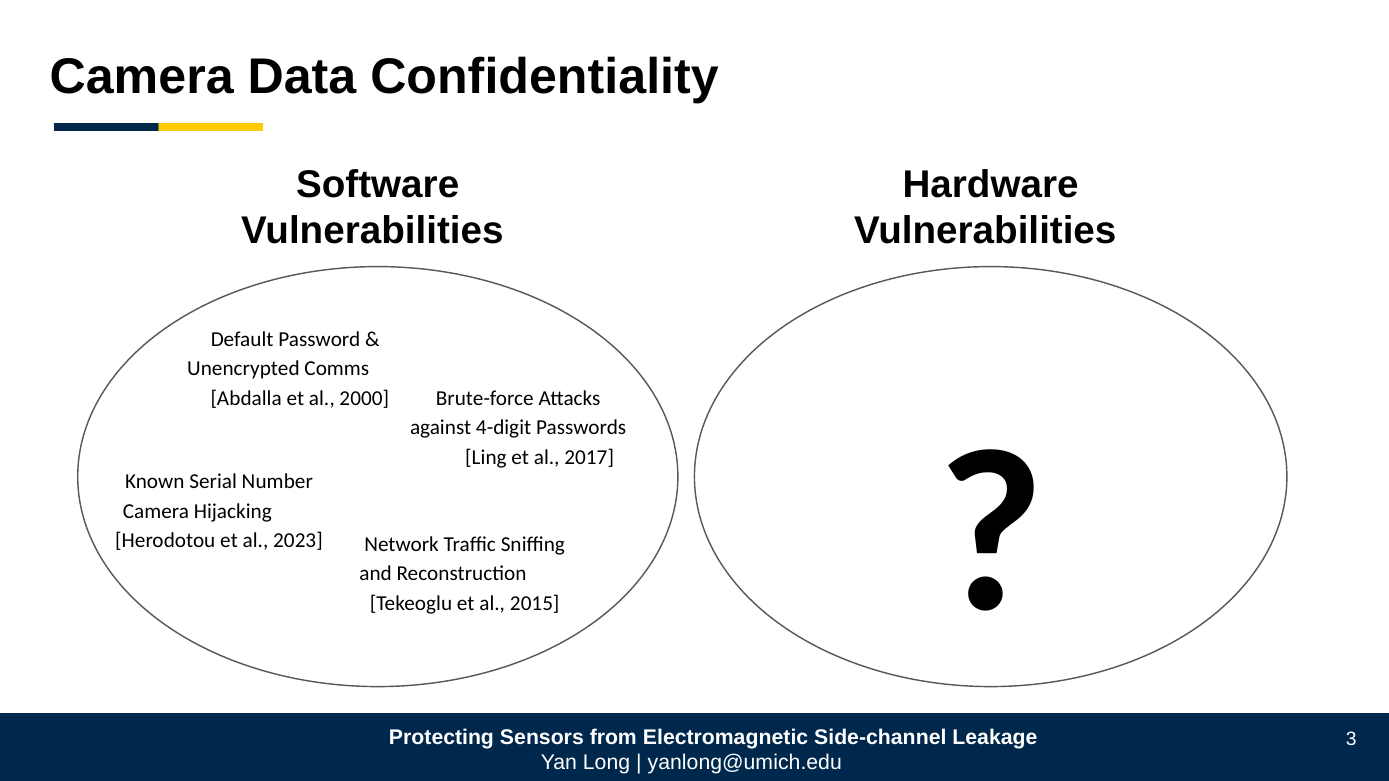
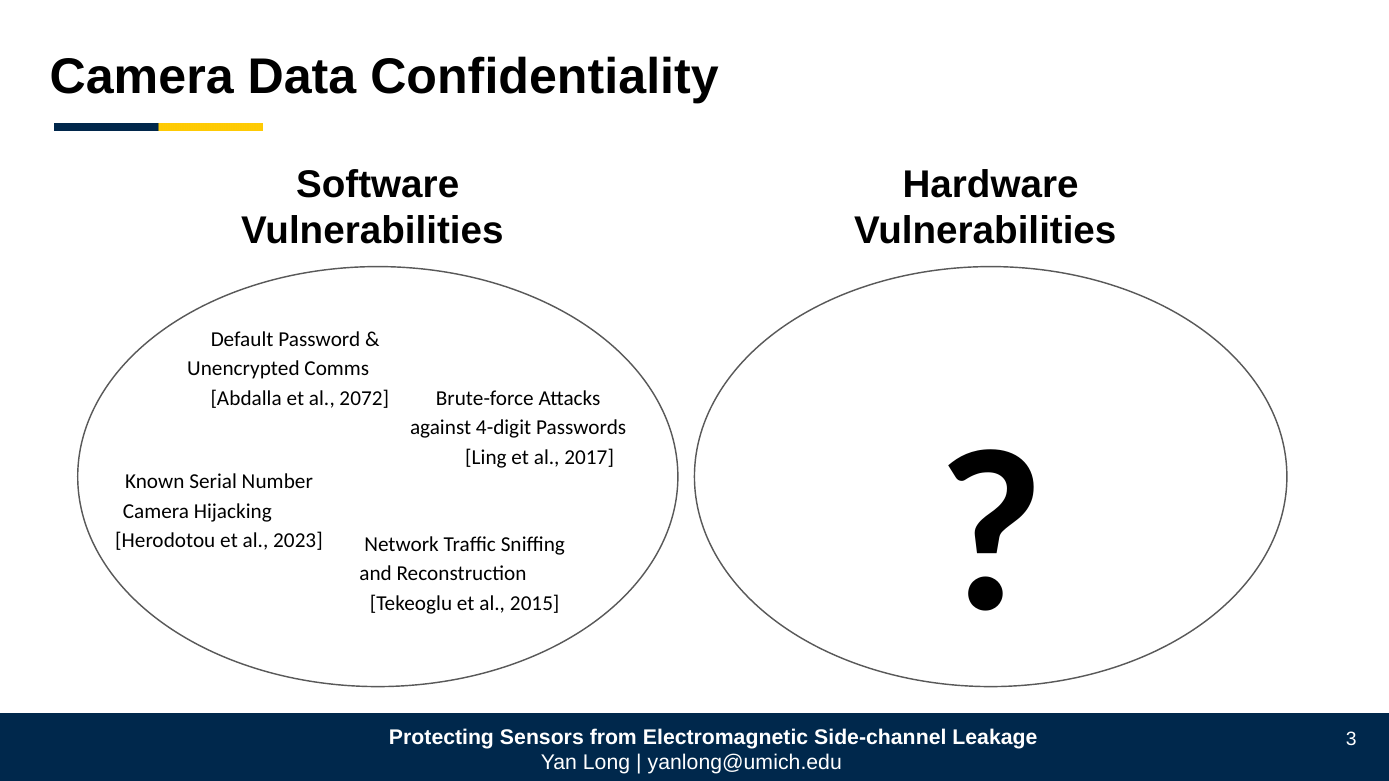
2000: 2000 -> 2072 (364, 398)
